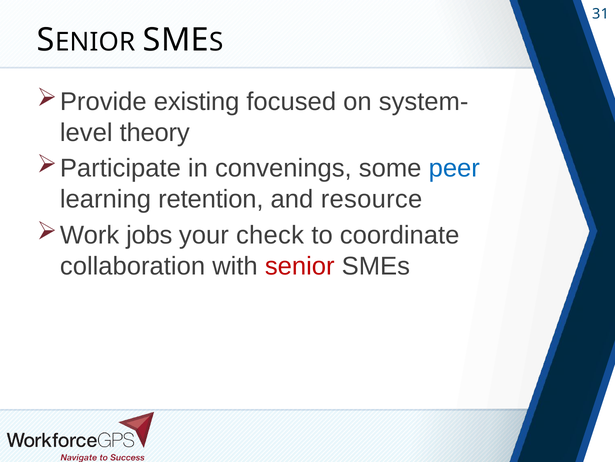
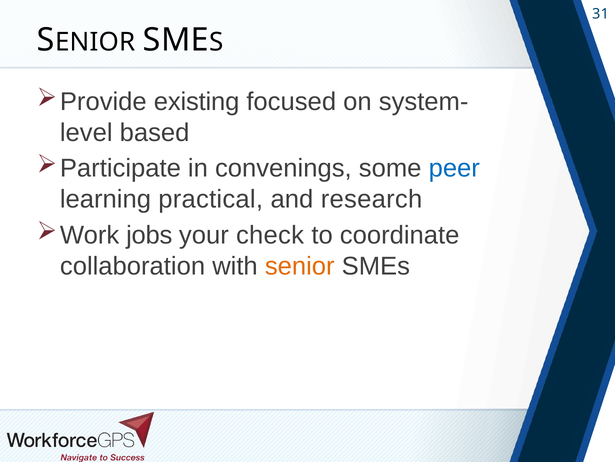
theory: theory -> based (155, 132)
retention: retention -> practical (211, 199)
resource: resource -> research (372, 199)
senior colour: red -> orange (300, 266)
